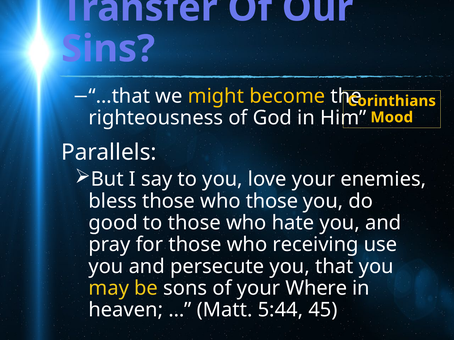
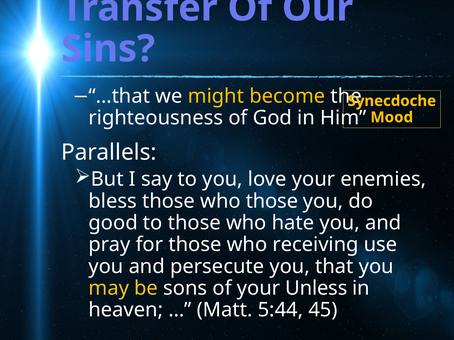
Corinthians: Corinthians -> Synecdoche (392, 101)
Where: Where -> Unless (316, 289)
